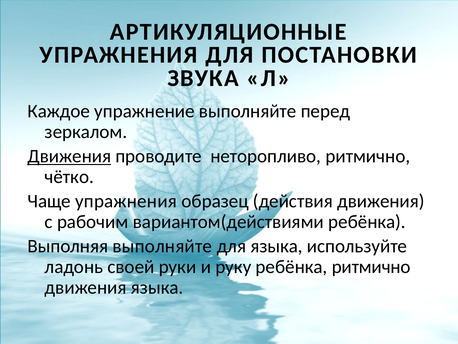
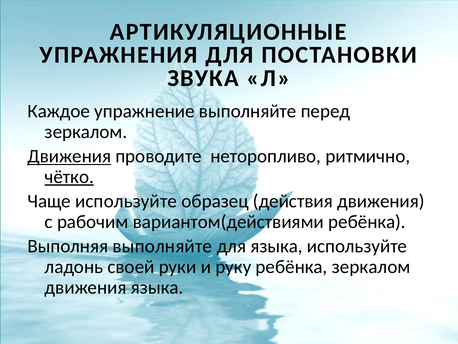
чётко underline: none -> present (69, 177)
Чаще упражнения: упражнения -> используйте (126, 201)
ребёнка ритмично: ритмично -> зеркалом (371, 266)
